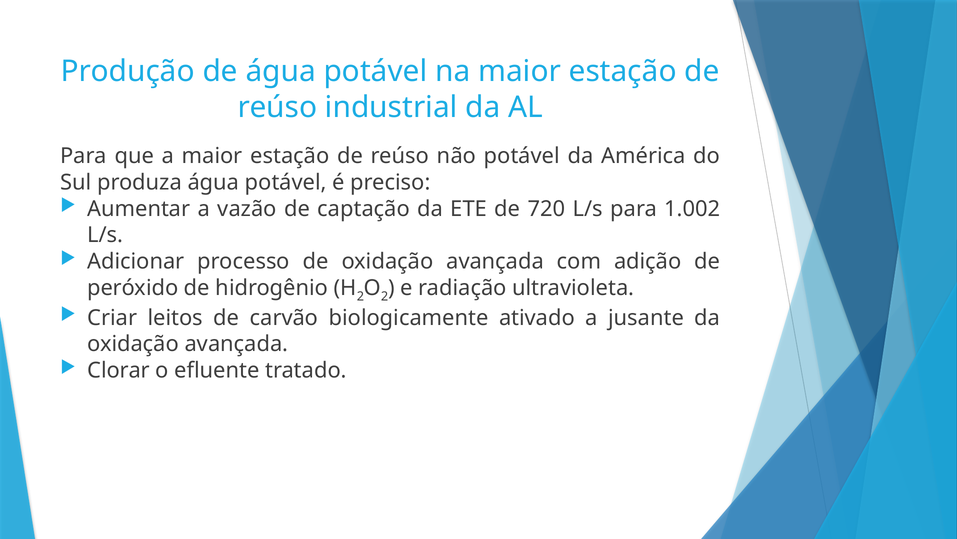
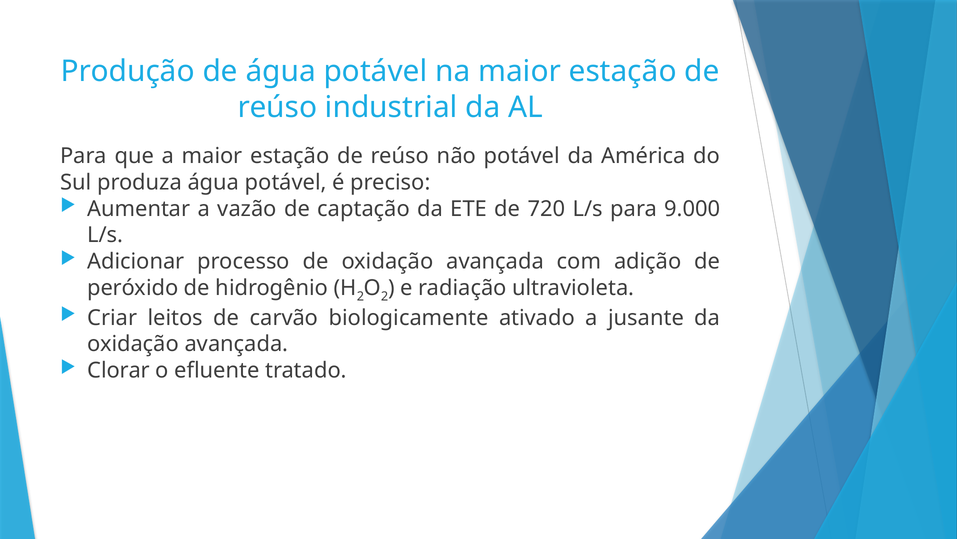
1.002: 1.002 -> 9.000 (692, 209)
